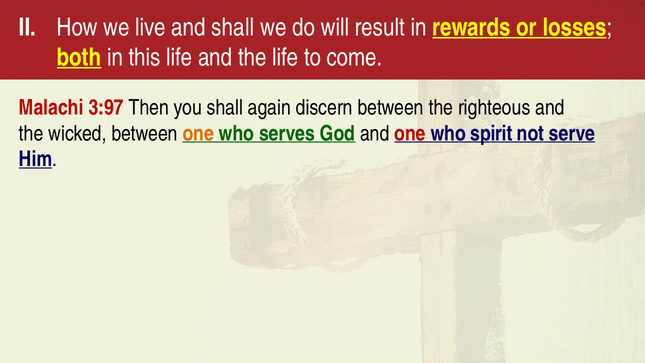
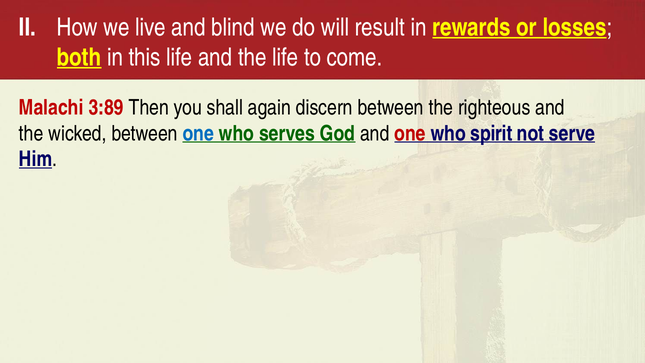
and shall: shall -> blind (233, 27)
3:97: 3:97 -> 3:89 (106, 108)
one colour: orange -> blue (198, 133)
